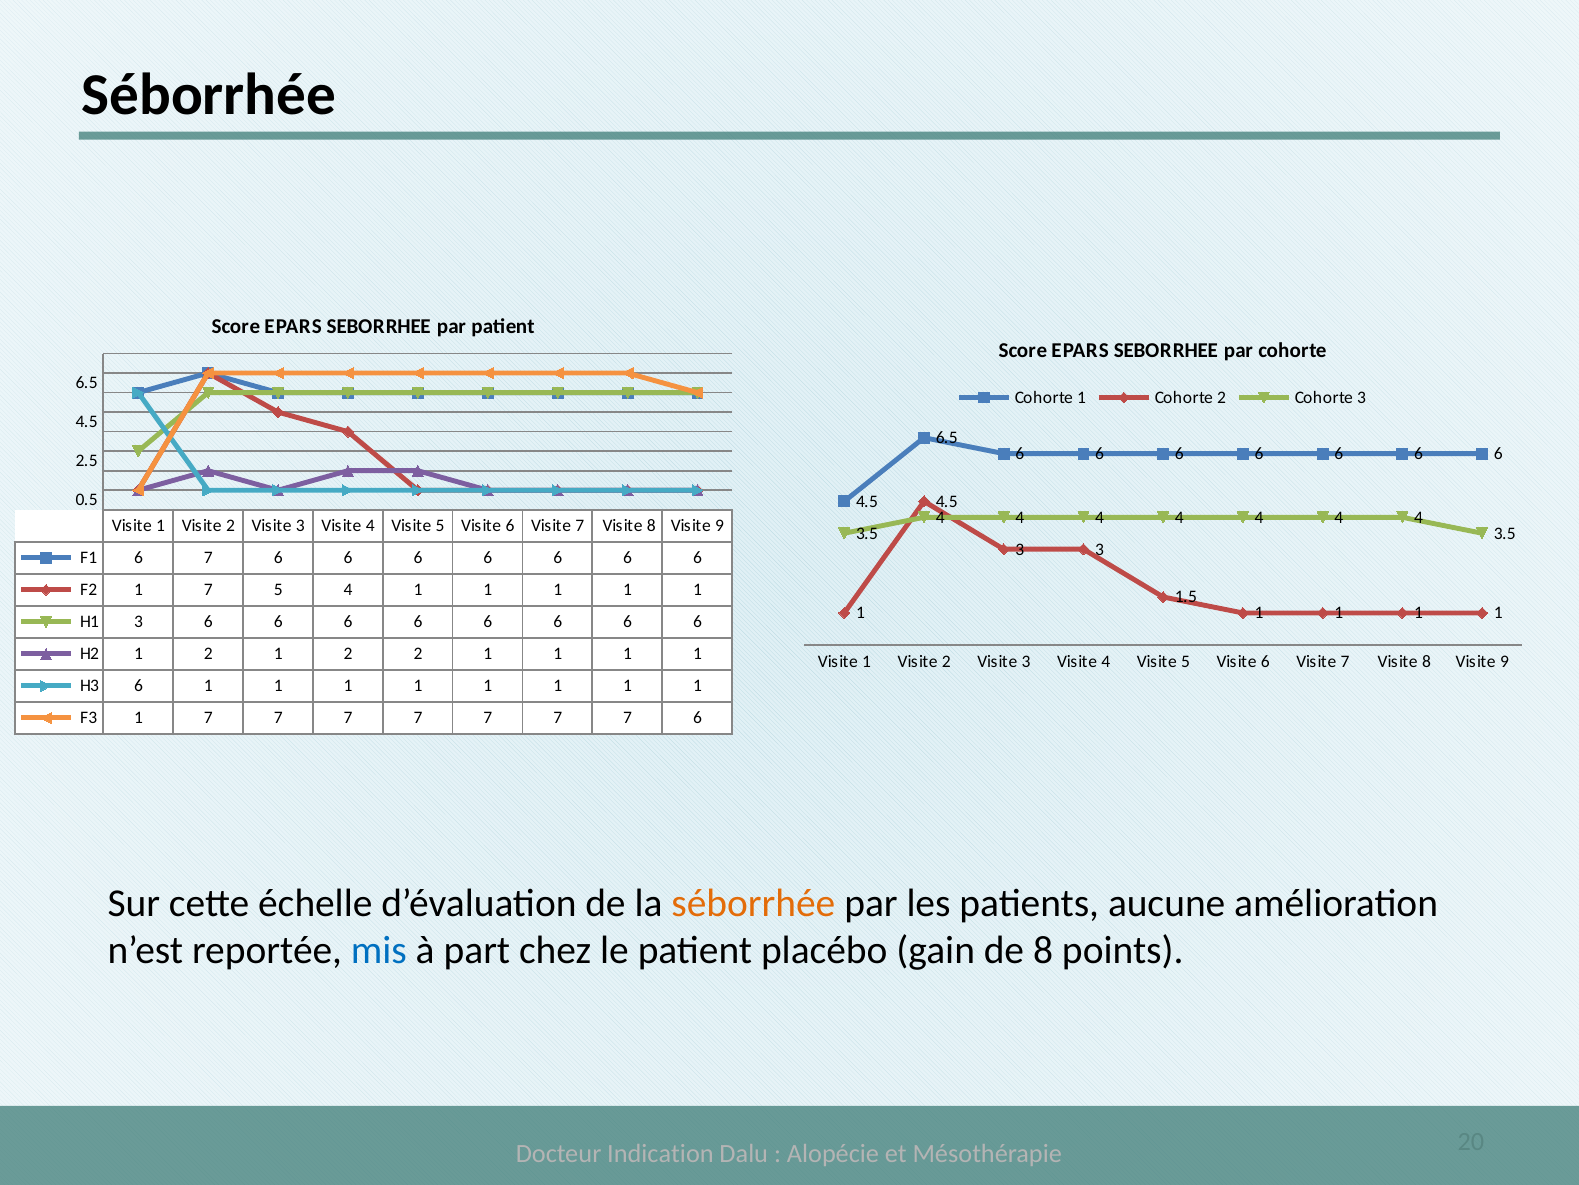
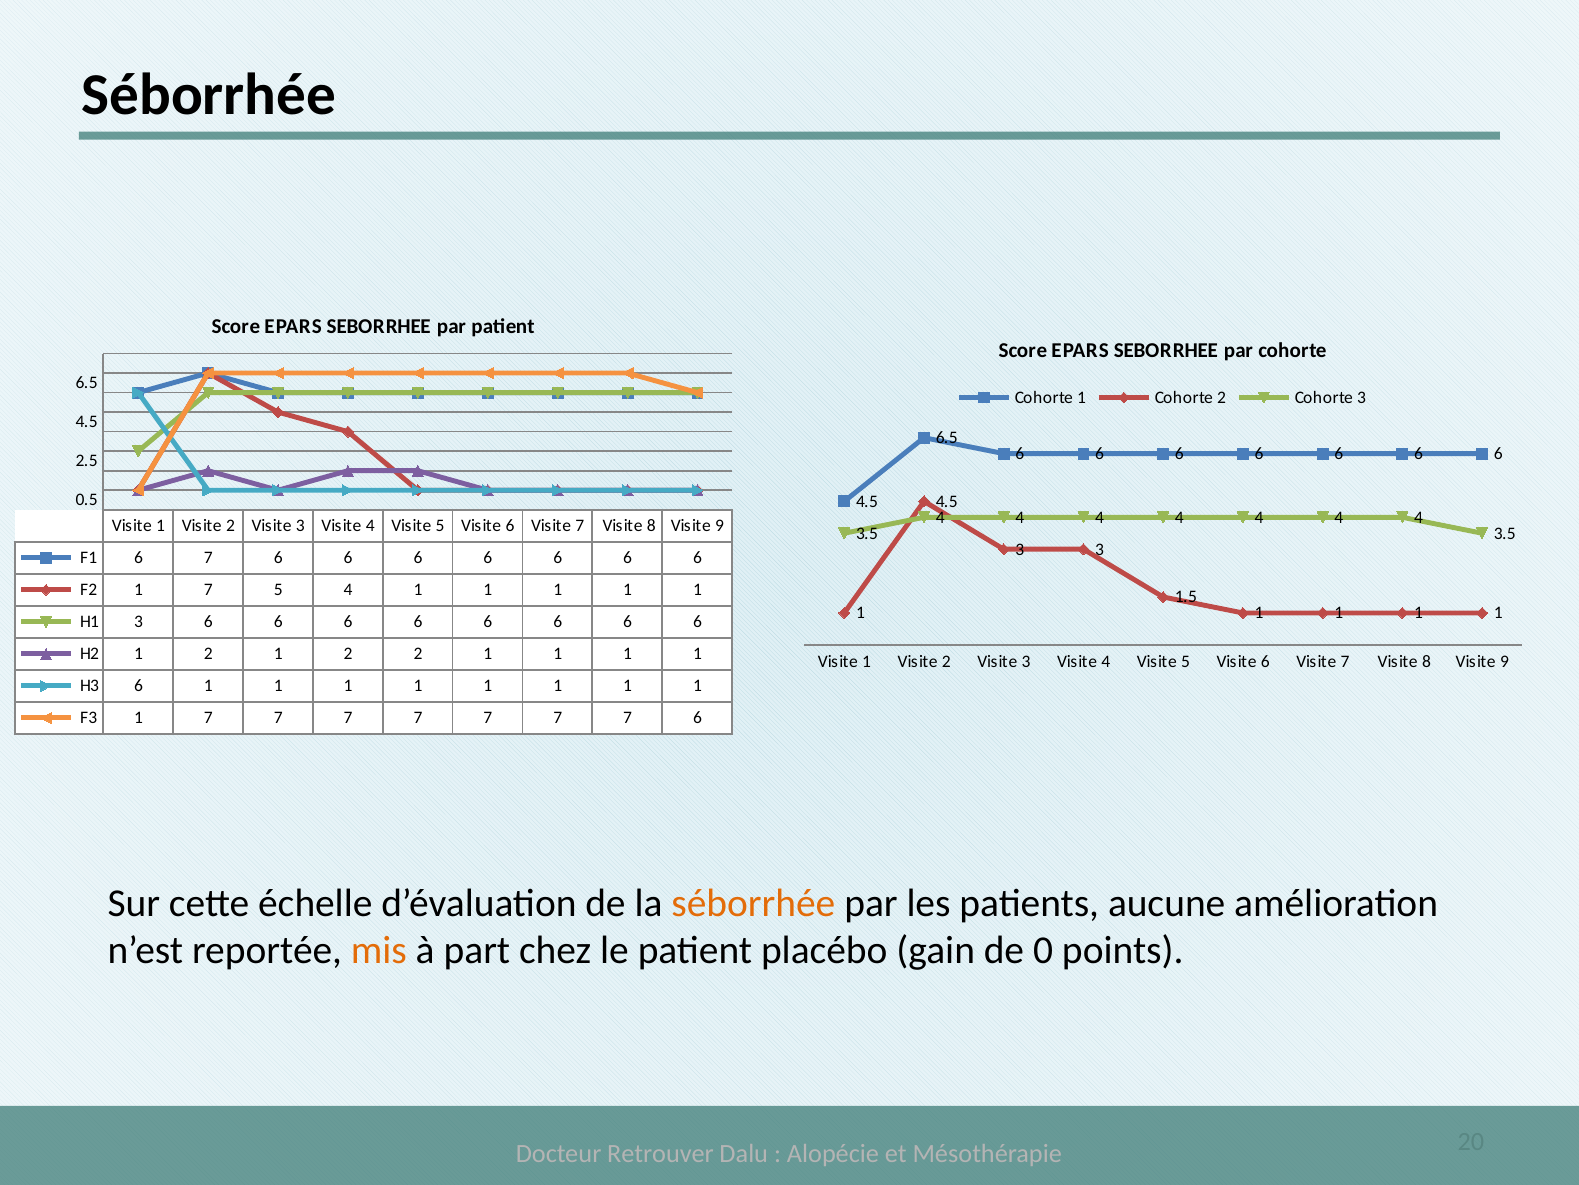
mis colour: blue -> orange (379, 950)
de 8: 8 -> 0 (1043, 950)
Indication: Indication -> Retrouver (660, 1153)
